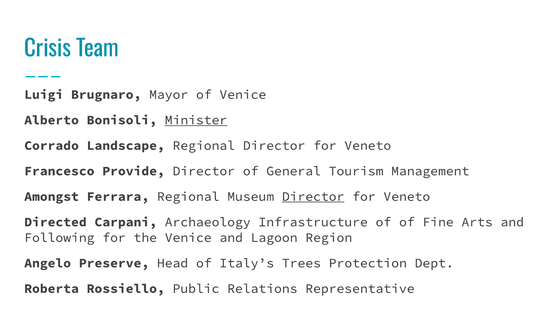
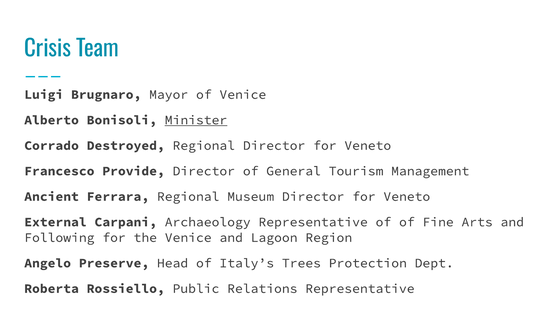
Landscape: Landscape -> Destroyed (126, 146)
Amongst: Amongst -> Ancient (52, 197)
Director underline: present -> none (313, 197)
Directed: Directed -> External (55, 222)
Archaeology Infrastructure: Infrastructure -> Representative (313, 222)
